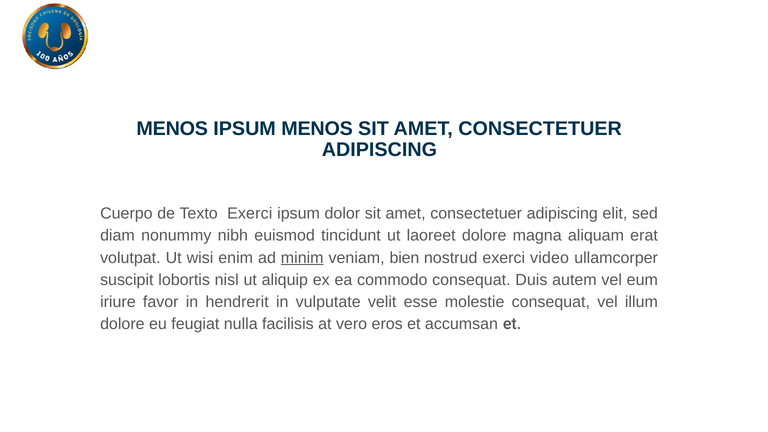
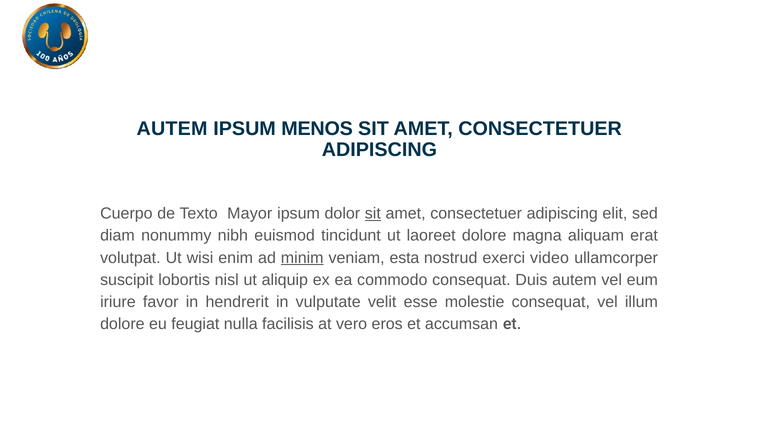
MENOS: MENOS -> AUTEM (172, 129)
Texto Exerci: Exerci -> Mayor (250, 214)
sit underline: none -> present (373, 214)
bien: bien -> esta (404, 258)
